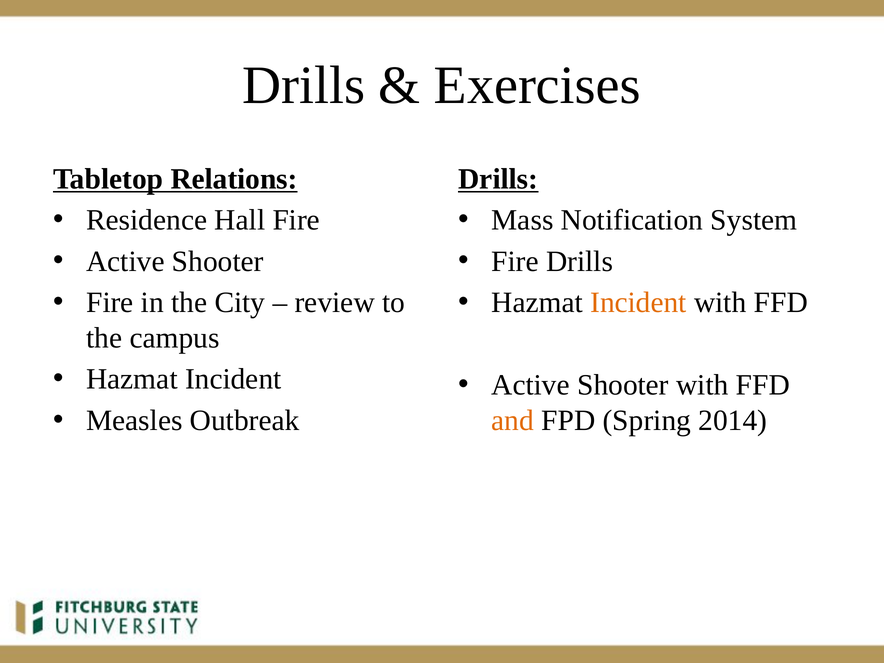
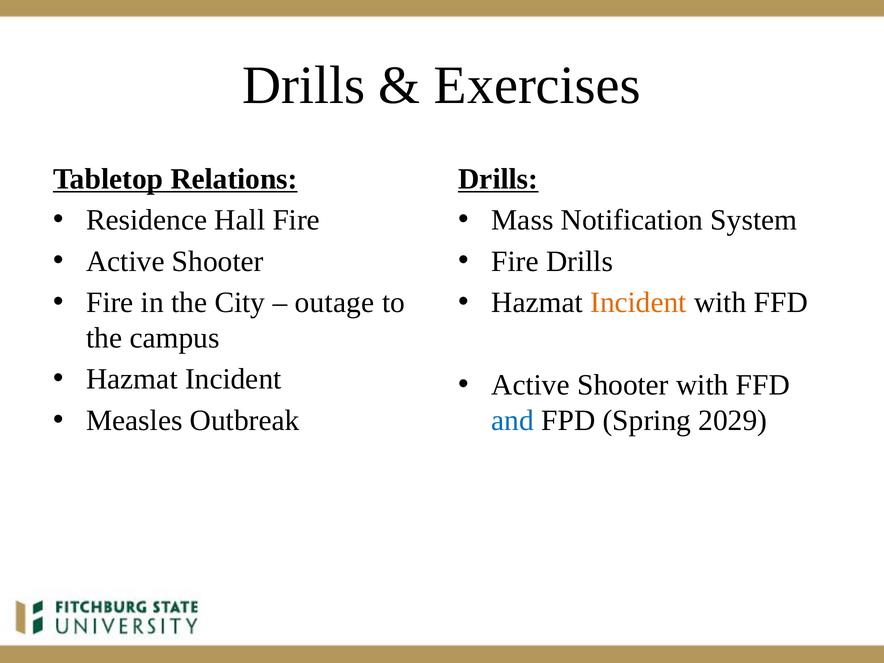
review: review -> outage (335, 303)
and colour: orange -> blue (513, 420)
2014: 2014 -> 2029 (733, 420)
